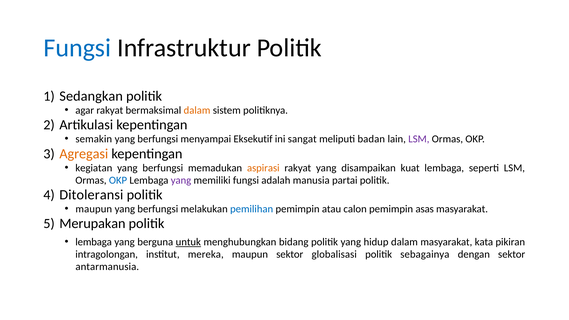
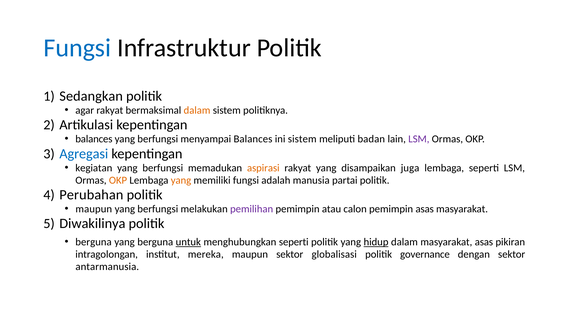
semakin: semakin -> balances (94, 139)
menyampai Eksekutif: Eksekutif -> Balances (253, 139)
ini sangat: sangat -> sistem (302, 139)
Agregasi colour: orange -> blue (84, 154)
kuat: kuat -> juga (410, 168)
OKP colour: blue -> orange (118, 180)
yang colour: purple -> orange (181, 180)
Ditoleransi: Ditoleransi -> Perubahan (91, 195)
pemilihan colour: blue -> purple (252, 209)
Merupakan: Merupakan -> Diwakilinya (92, 224)
lembaga: lembaga -> berguna (94, 242)
menghubungkan bidang: bidang -> seperti (294, 242)
hidup underline: none -> present (376, 242)
masyarakat kata: kata -> asas (484, 242)
sebagainya: sebagainya -> governance (425, 254)
